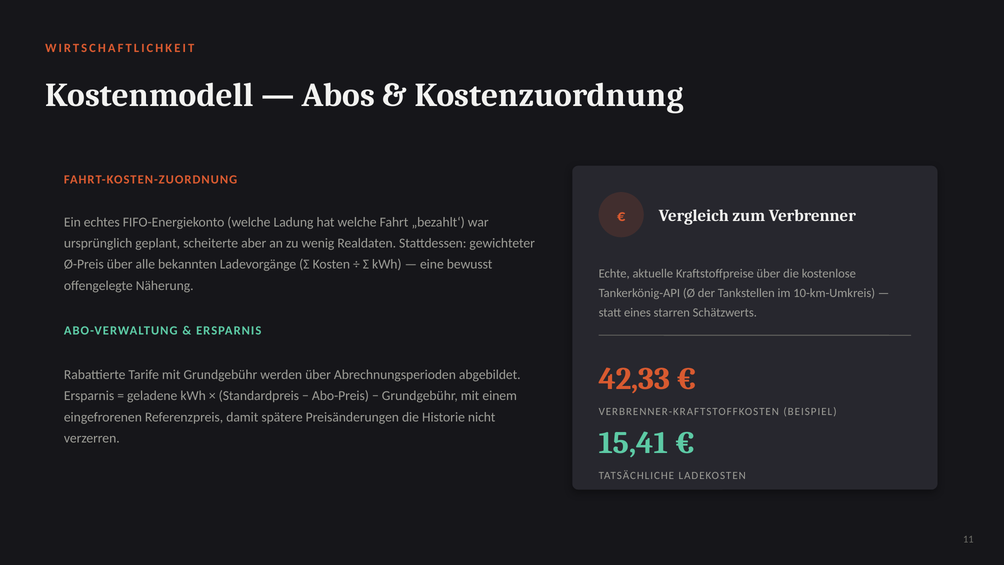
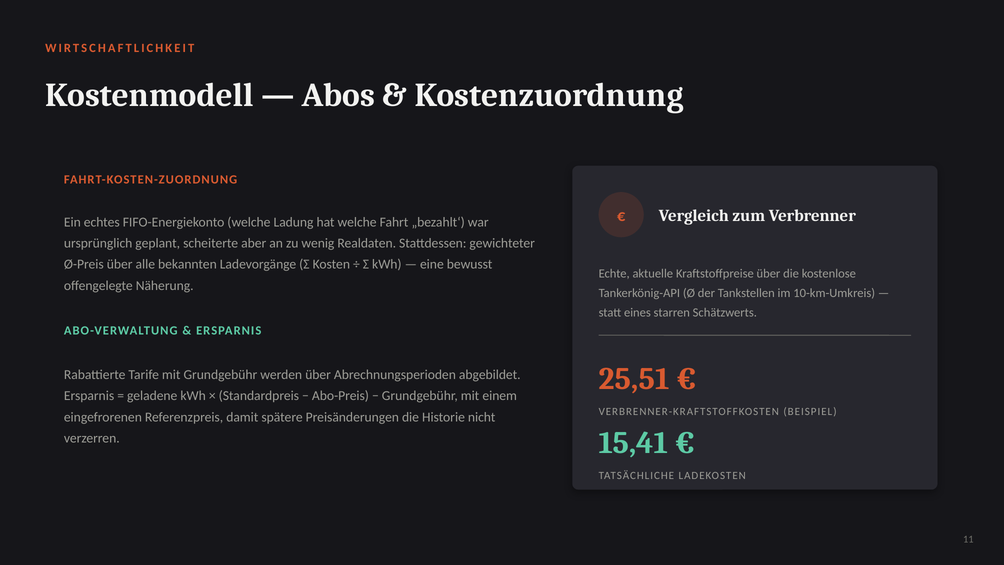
42,33: 42,33 -> 25,51 (634, 379)
